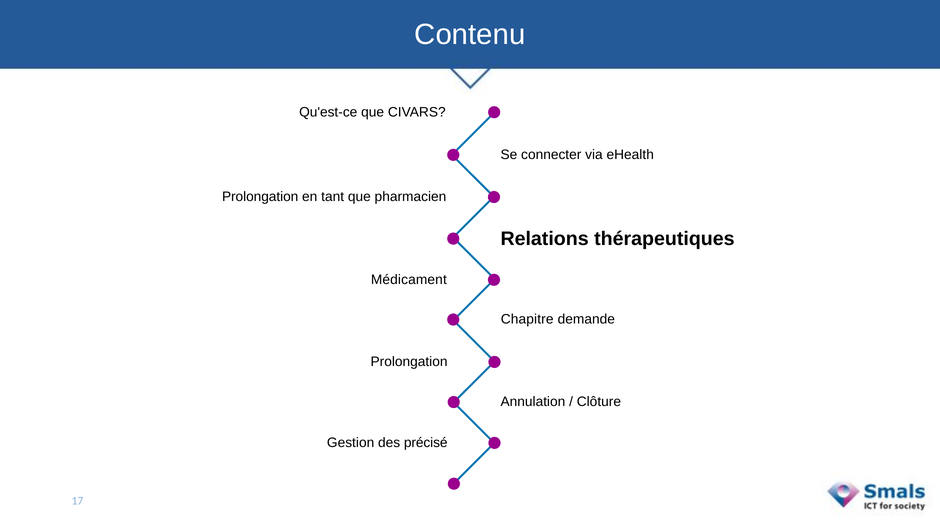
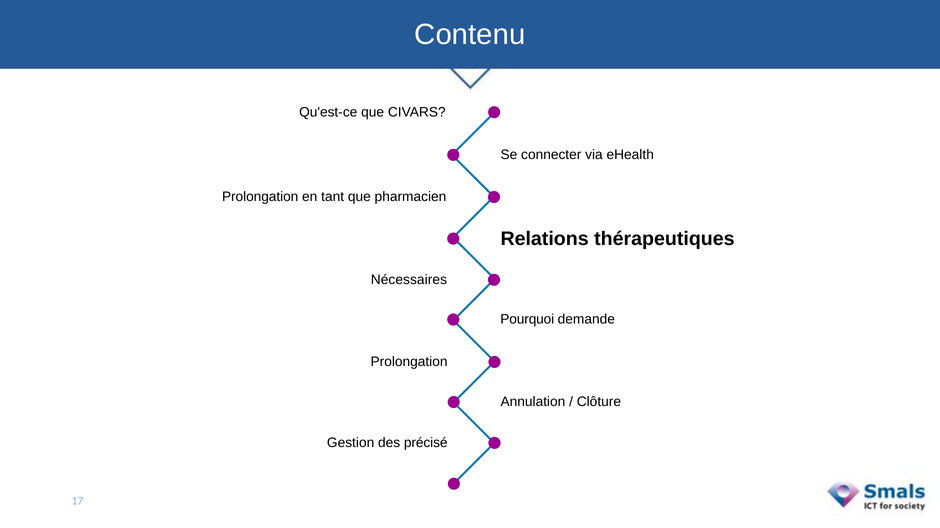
Médicament: Médicament -> Nécessaires (409, 280)
Chapitre: Chapitre -> Pourquoi (527, 320)
